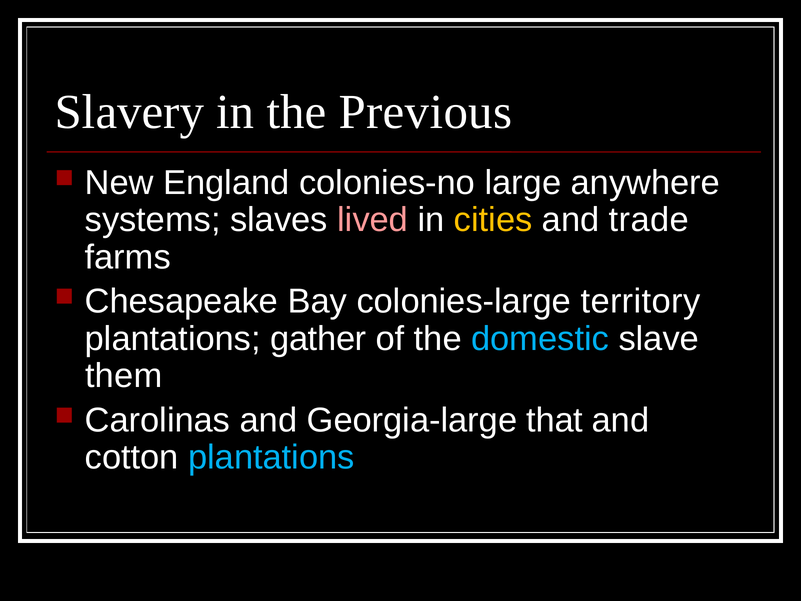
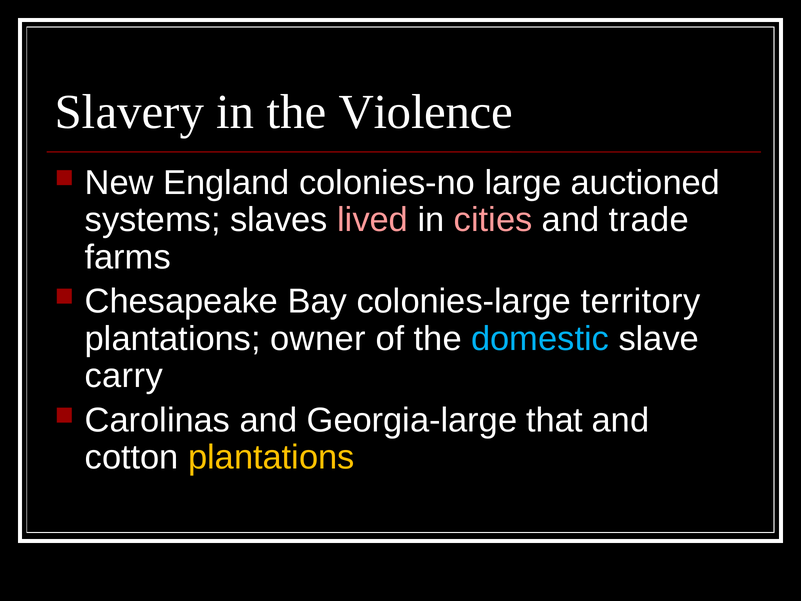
Previous: Previous -> Violence (426, 112)
anywhere: anywhere -> auctioned (645, 183)
cities colour: yellow -> pink (493, 220)
gather: gather -> owner (318, 339)
them: them -> carry (124, 376)
plantations colour: light blue -> yellow (271, 457)
